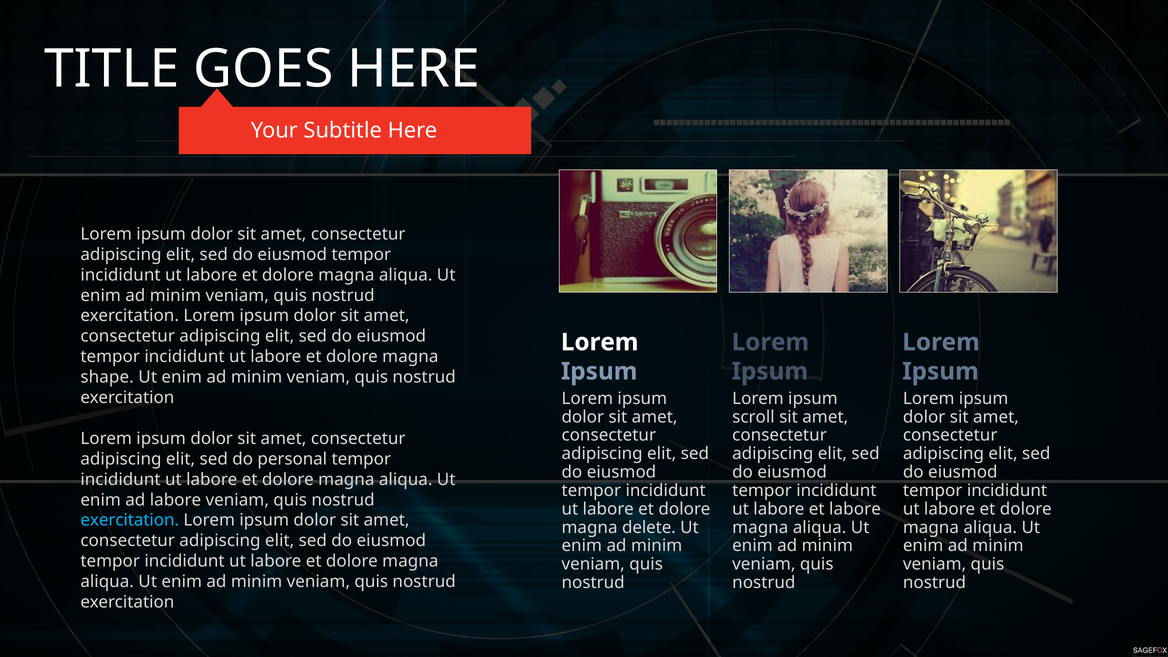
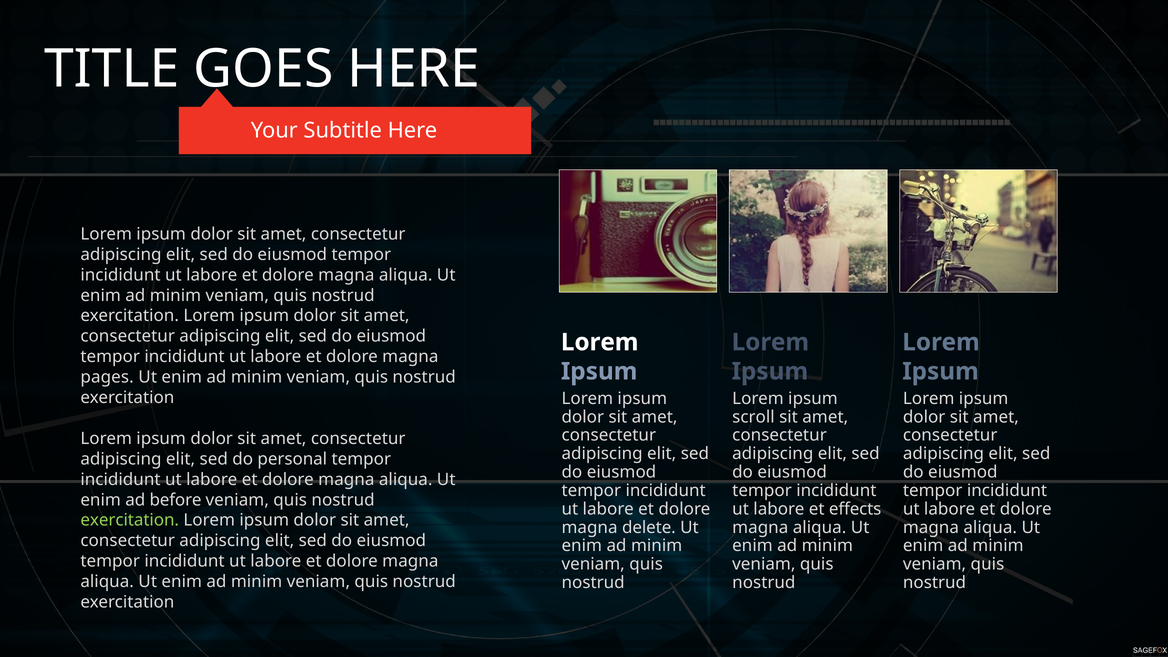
shape: shape -> pages (107, 377)
ad labore: labore -> before (176, 500)
et labore: labore -> effects (855, 509)
exercitation colour: light blue -> light green (130, 520)
